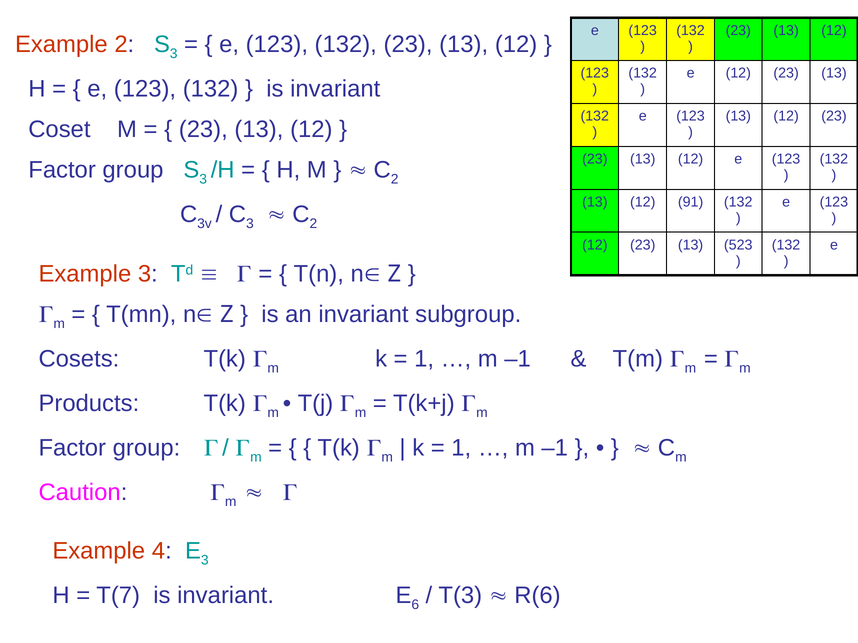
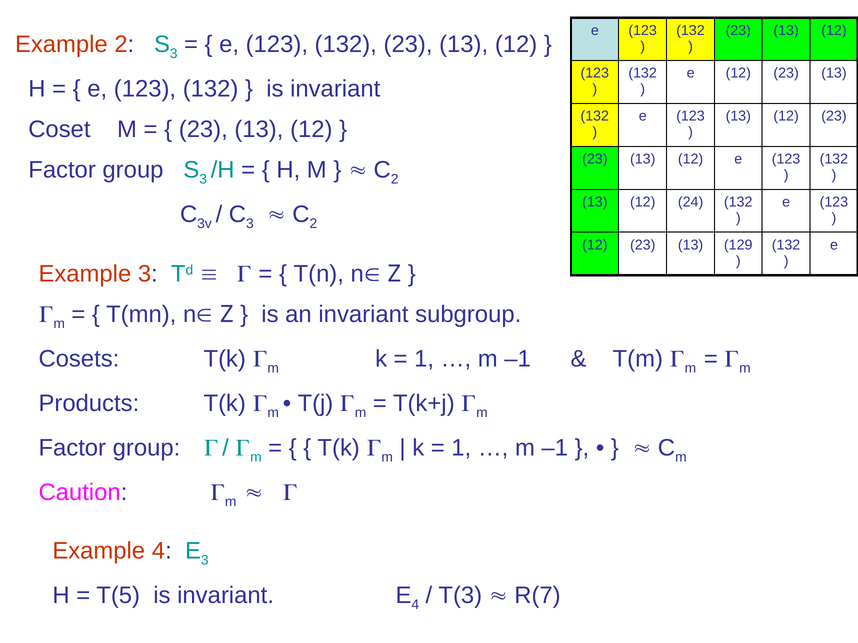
91: 91 -> 24 (691, 202)
523: 523 -> 129 (738, 245)
T(7: T(7 -> T(5 (118, 596)
E 6: 6 -> 4 (415, 605)
R(6: R(6 -> R(7 (537, 596)
